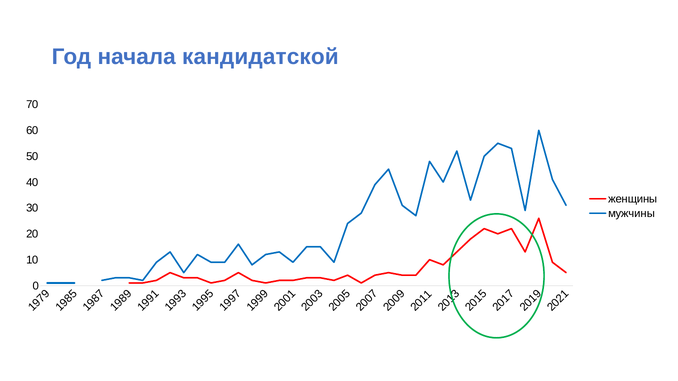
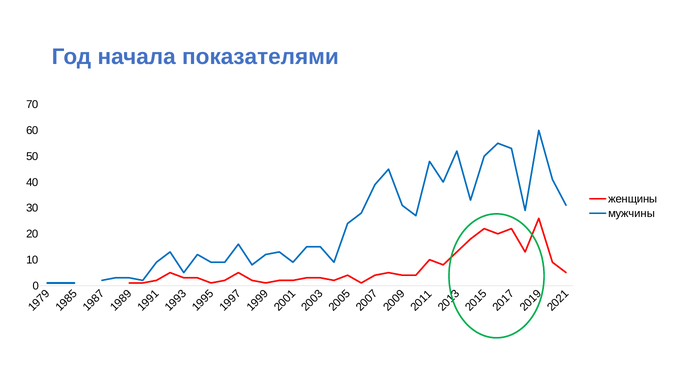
кандидатской: кандидатской -> показателями (260, 57)
